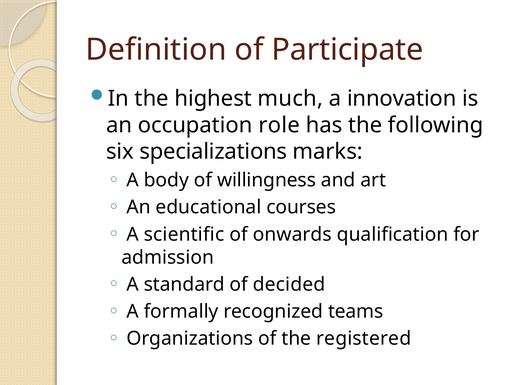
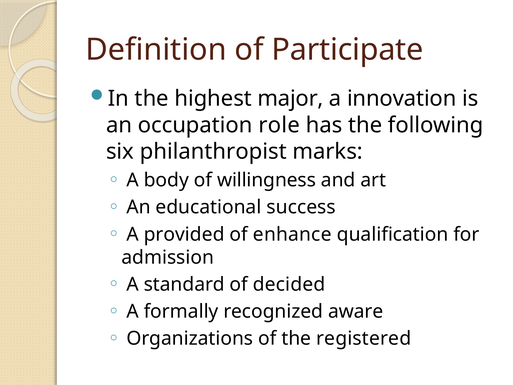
much: much -> major (291, 99)
specializations: specializations -> philanthropist (213, 152)
courses: courses -> success (301, 207)
scientific: scientific -> provided (184, 234)
onwards: onwards -> enhance (292, 234)
teams: teams -> aware (356, 311)
